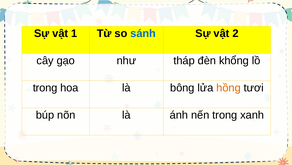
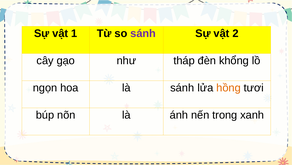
sánh colour: blue -> purple (143, 33)
trong: trong -> ngọn (45, 87)
là bông: bông -> sánh (182, 87)
